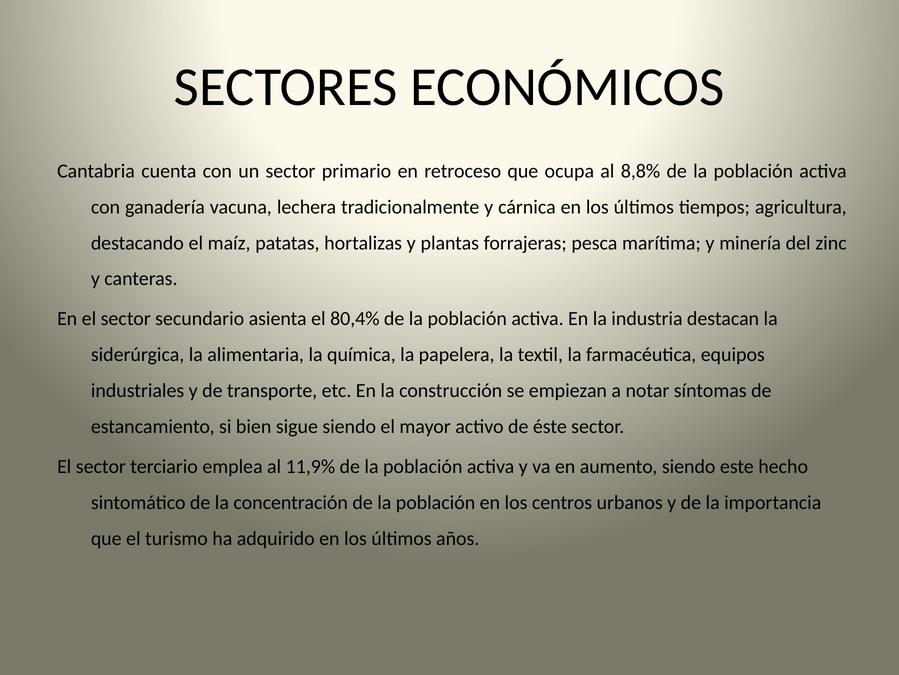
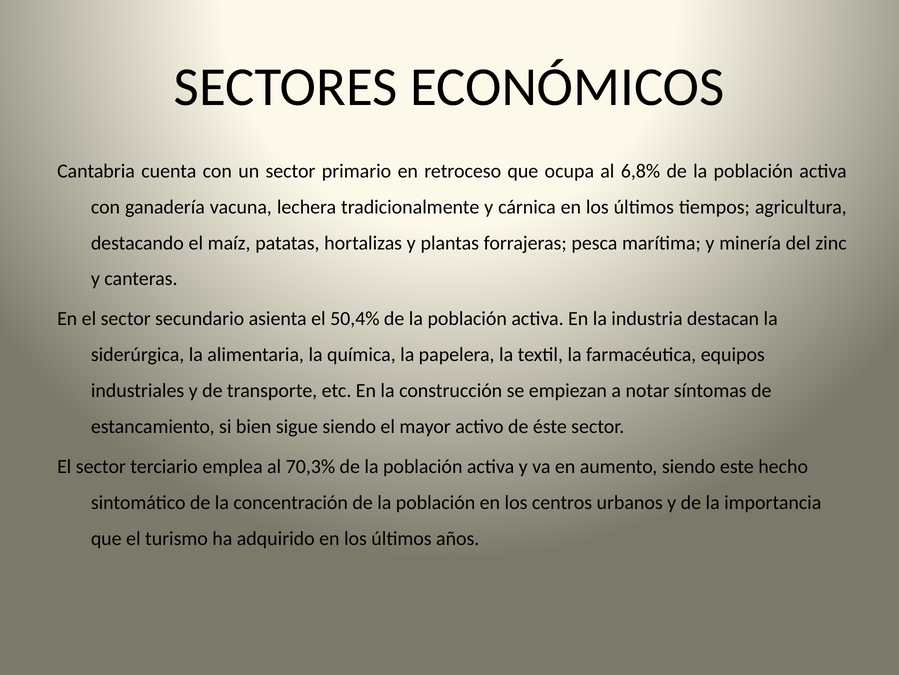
8,8%: 8,8% -> 6,8% (641, 171)
80,4%: 80,4% -> 50,4% (355, 319)
11,9%: 11,9% -> 70,3% (310, 466)
